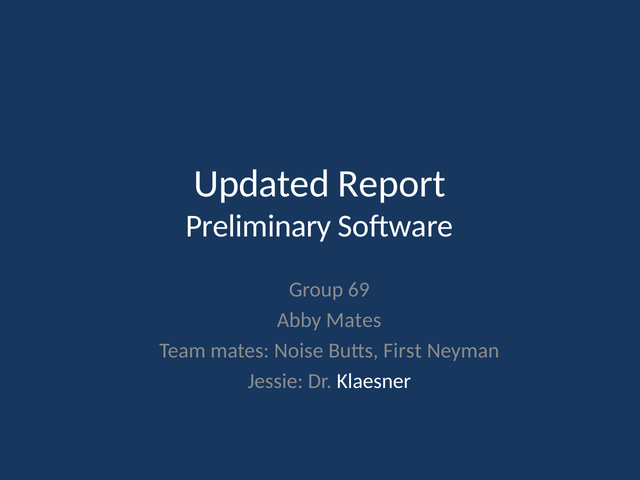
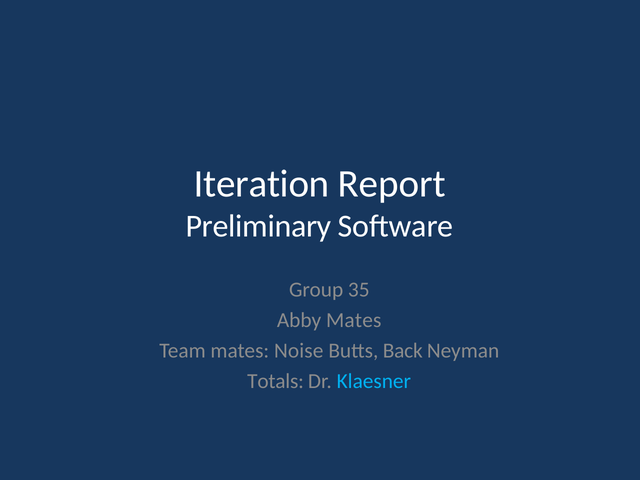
Updated: Updated -> Iteration (262, 184)
69: 69 -> 35 (359, 289)
First: First -> Back (403, 351)
Jessie: Jessie -> Totals (276, 381)
Klaesner colour: white -> light blue (374, 381)
